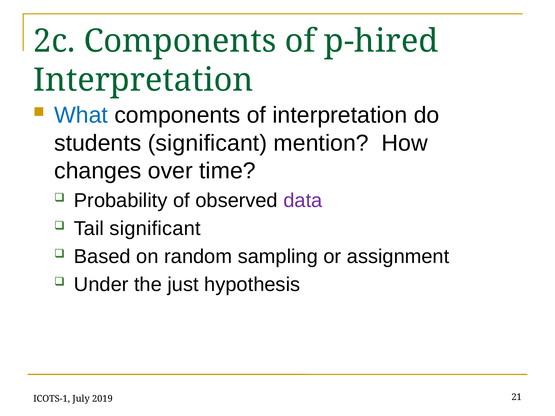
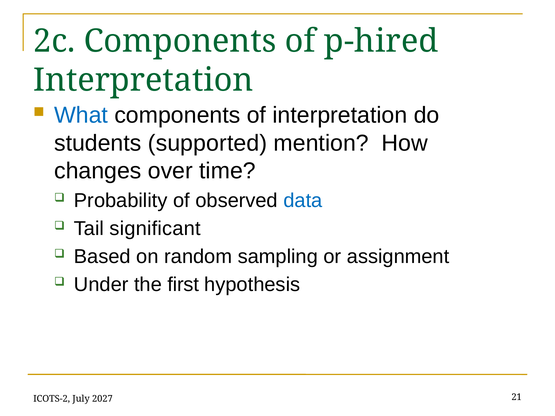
students significant: significant -> supported (208, 143)
data colour: purple -> blue (303, 201)
just: just -> first (183, 285)
ICOTS-1: ICOTS-1 -> ICOTS-2 (52, 399)
2019: 2019 -> 2027 (102, 399)
